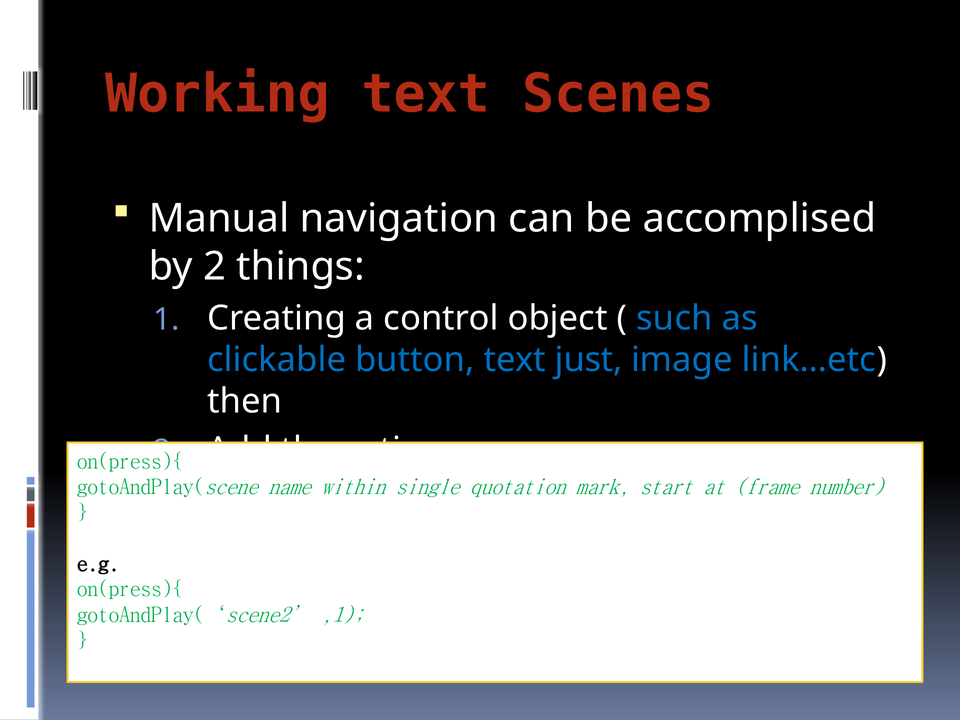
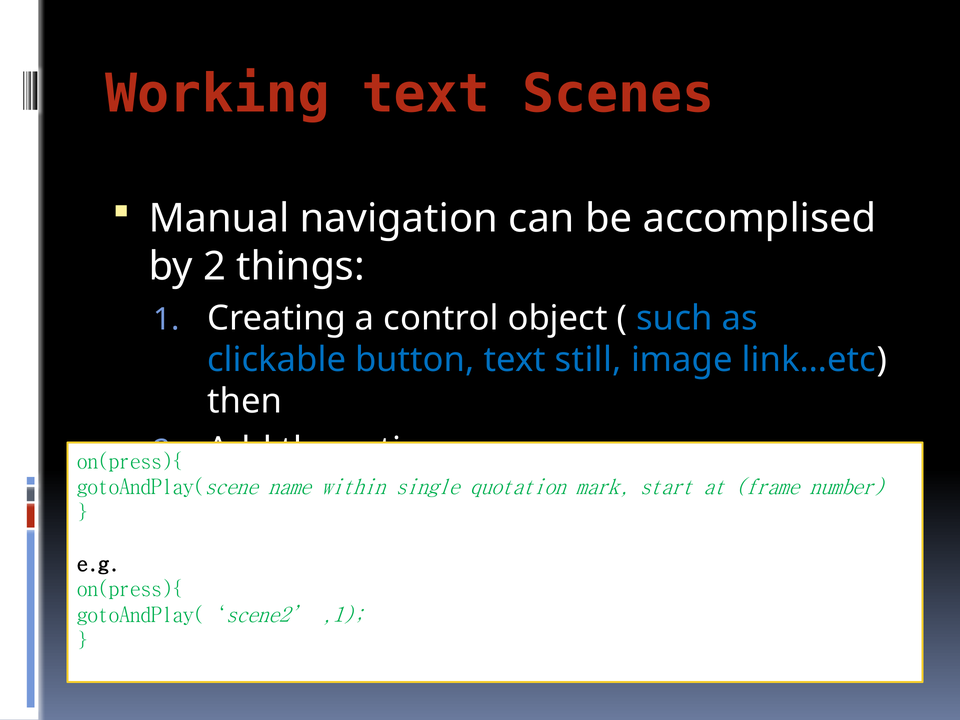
just: just -> still (588, 360)
